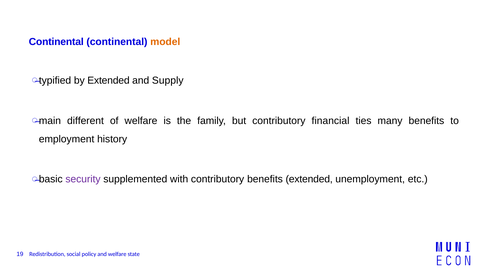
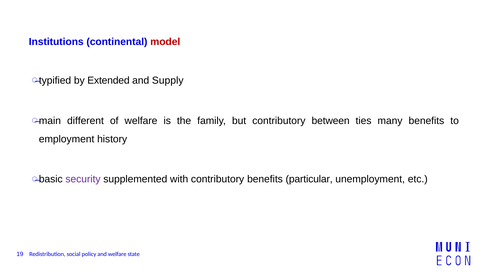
Continental: Continental -> Institutions (56, 42)
model colour: orange -> red (165, 42)
financial: financial -> between (331, 121)
benefits extended: extended -> particular (309, 180)
